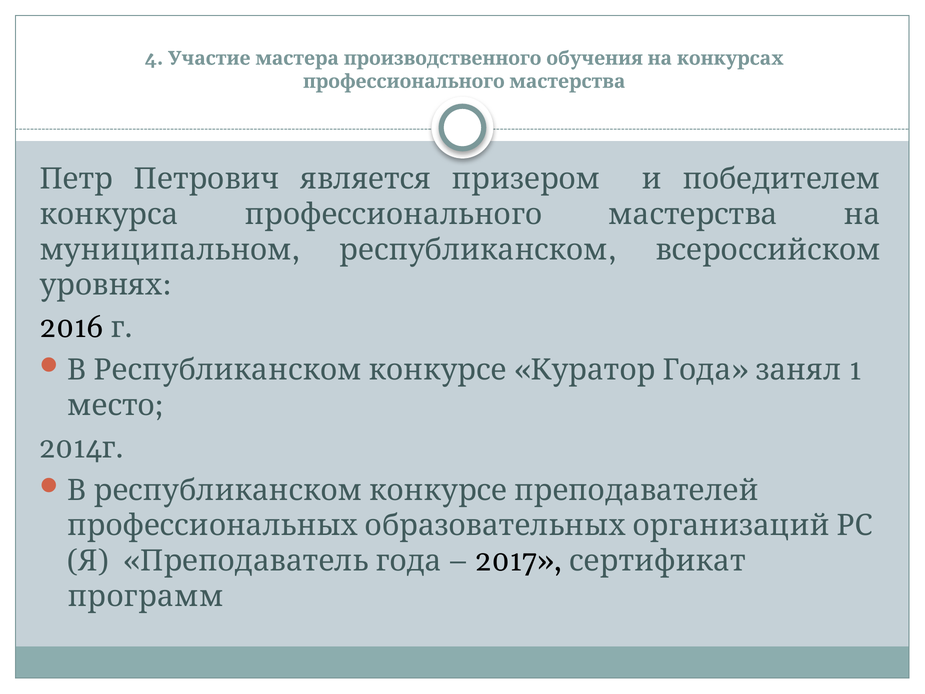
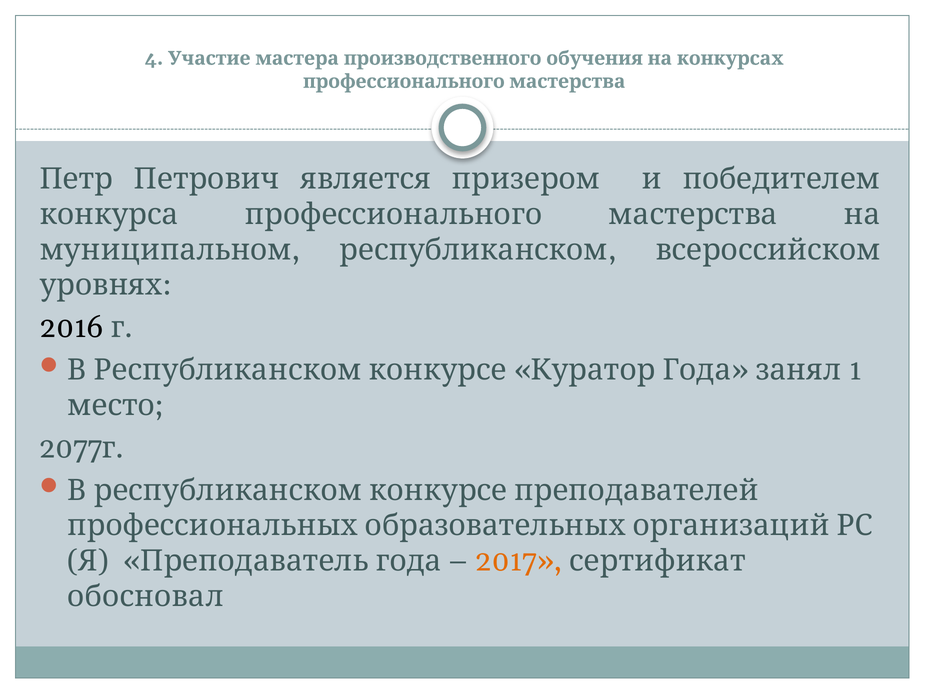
2014: 2014 -> 2077 (71, 448)
2017 colour: black -> orange (519, 561)
программ: программ -> обосновал (146, 596)
